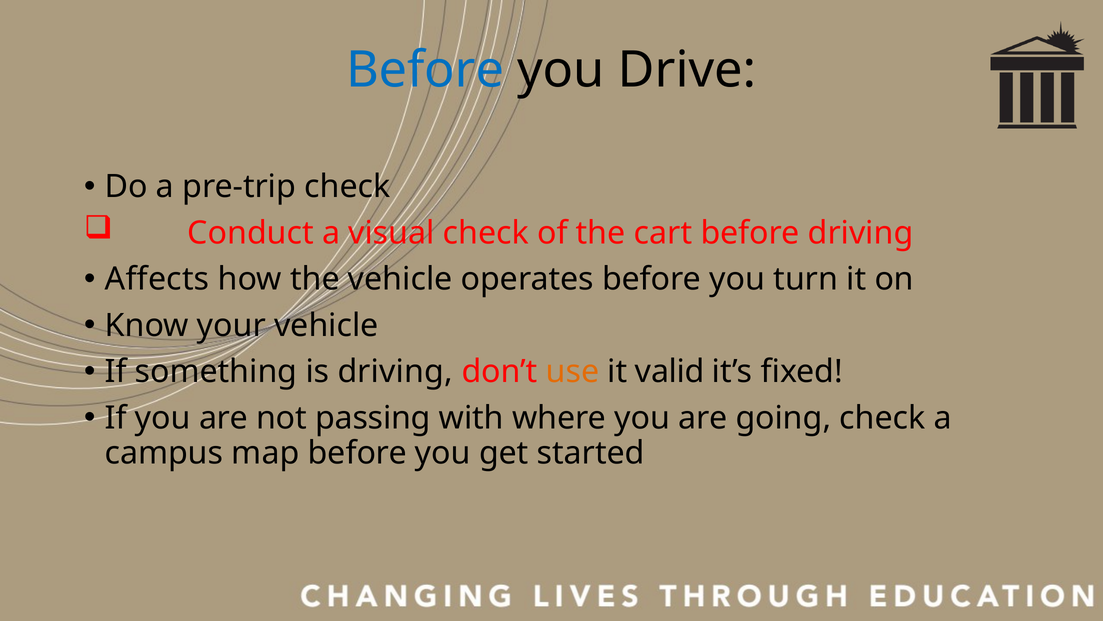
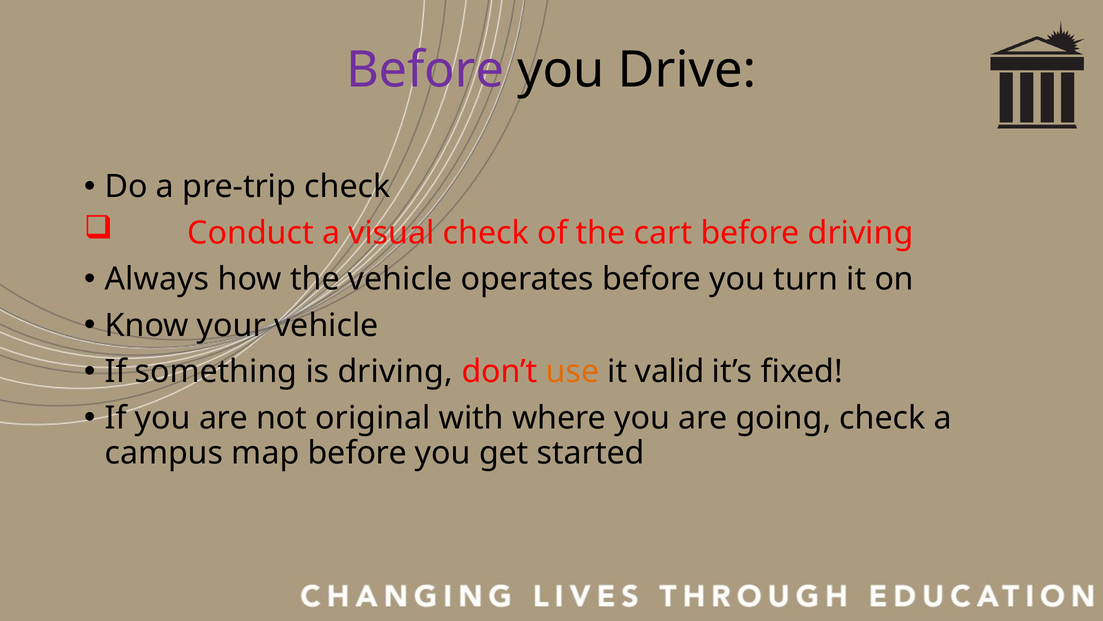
Before colour: blue -> purple (425, 70)
Affects: Affects -> Always (157, 279)
passing: passing -> original (373, 418)
